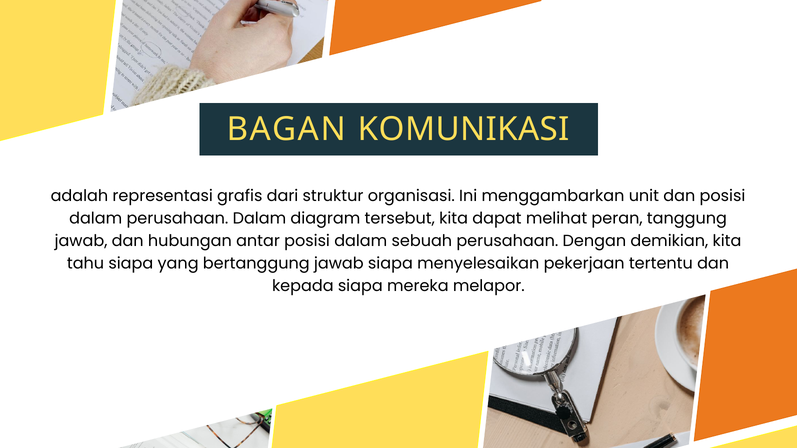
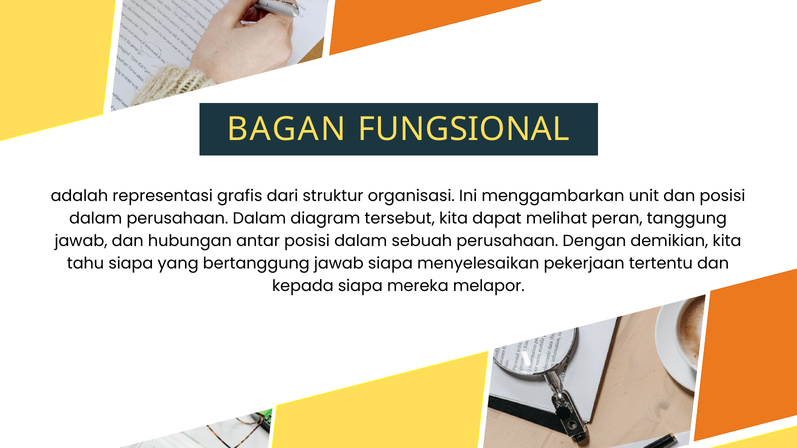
KOMUNIKASI: KOMUNIKASI -> FUNGSIONAL (464, 129)
